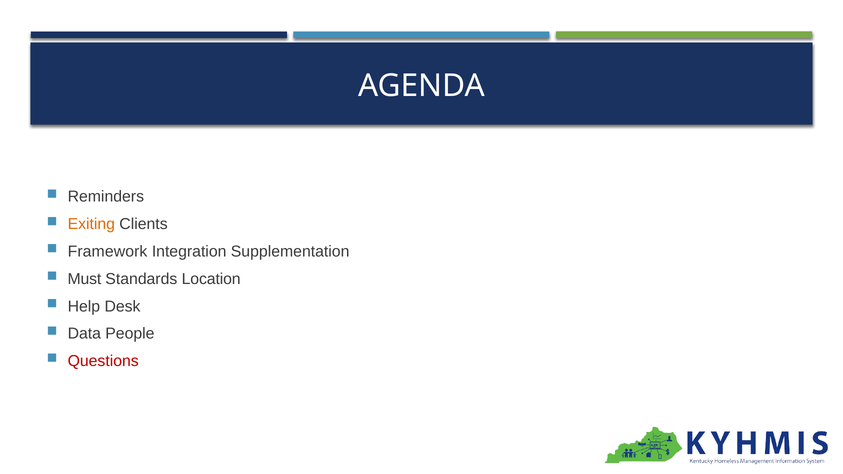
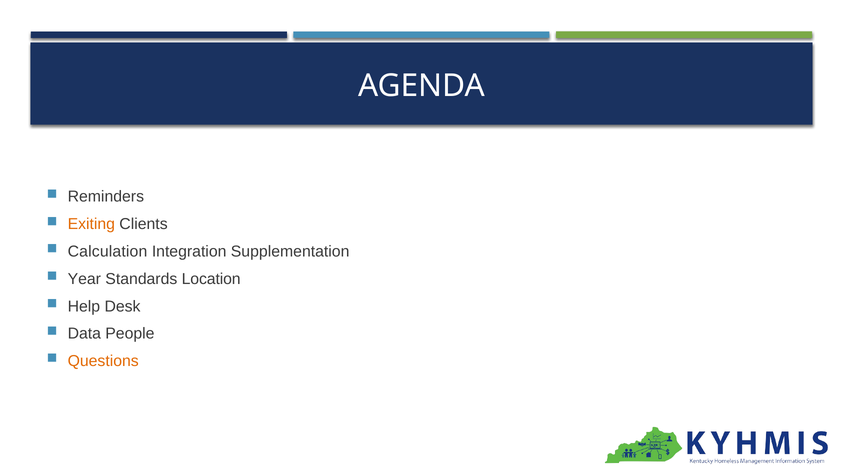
Framework: Framework -> Calculation (107, 252)
Must: Must -> Year (84, 279)
Questions colour: red -> orange (103, 361)
